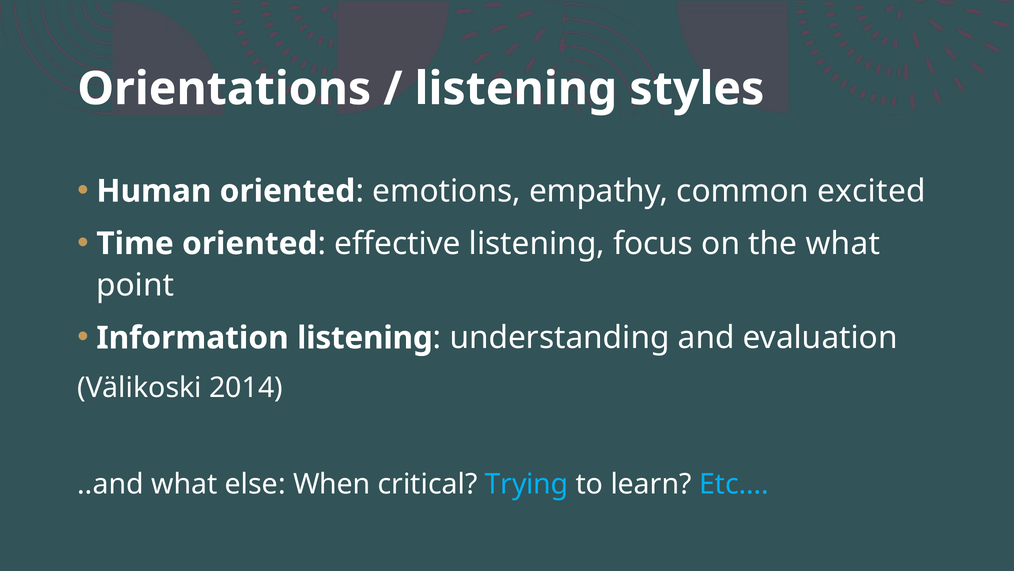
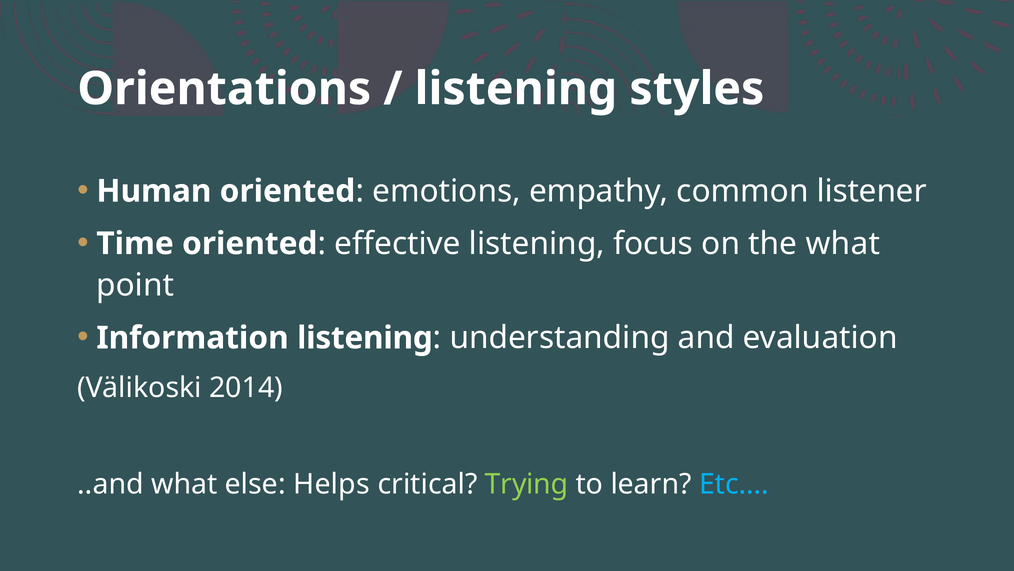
excited: excited -> listener (872, 191)
When: When -> Helps (332, 484)
Trying colour: light blue -> light green (527, 484)
